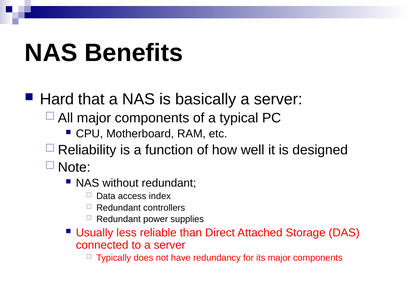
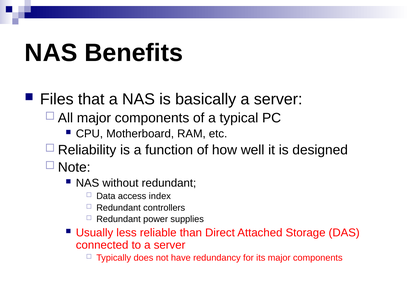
Hard: Hard -> Files (57, 99)
